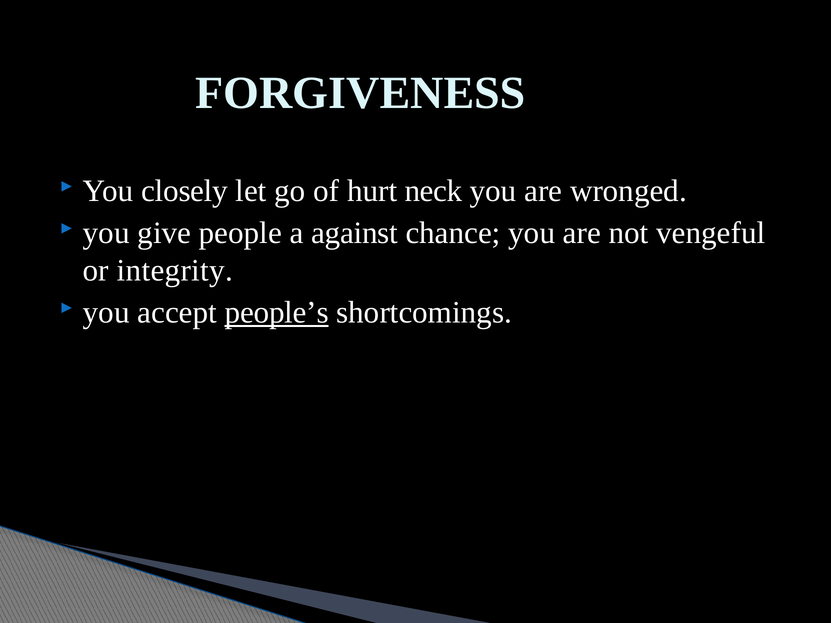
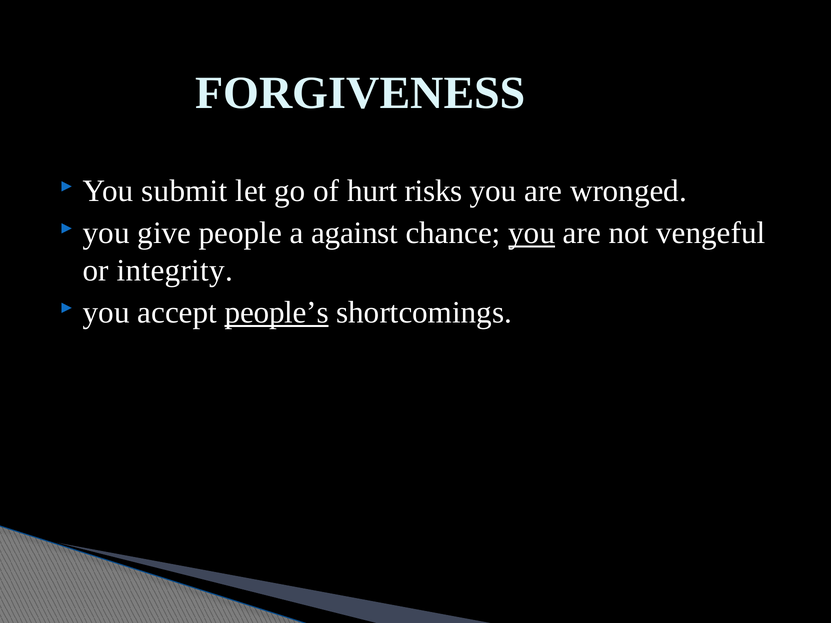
closely: closely -> submit (184, 191)
neck: neck -> risks (434, 191)
you underline: none -> present (532, 233)
